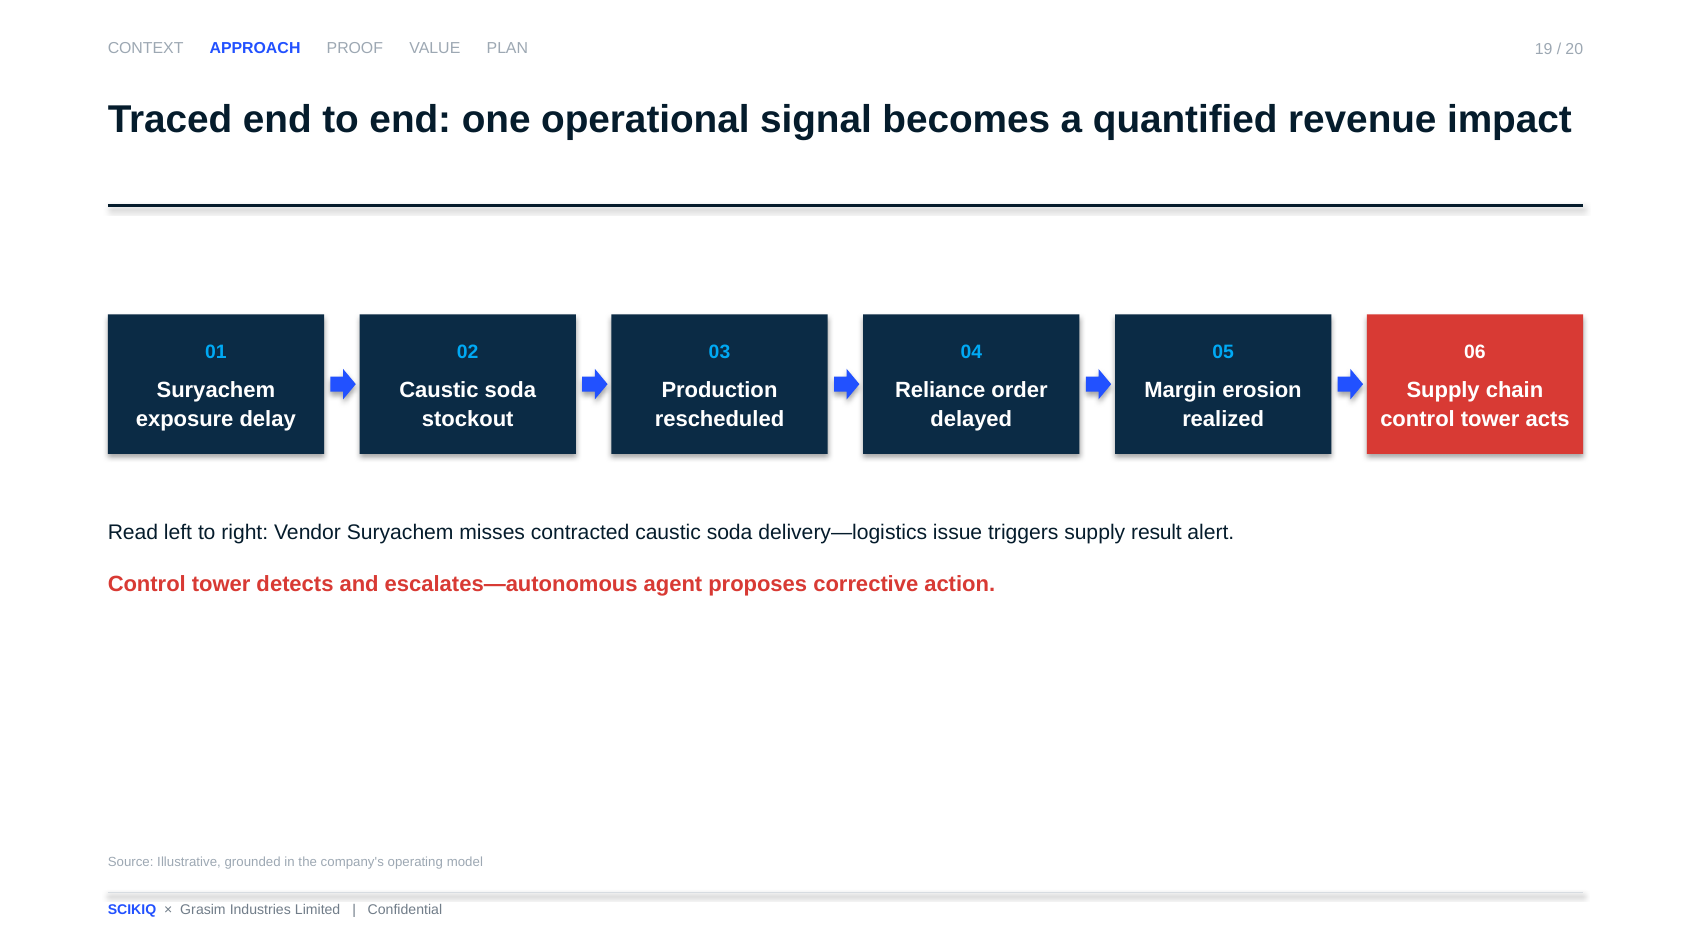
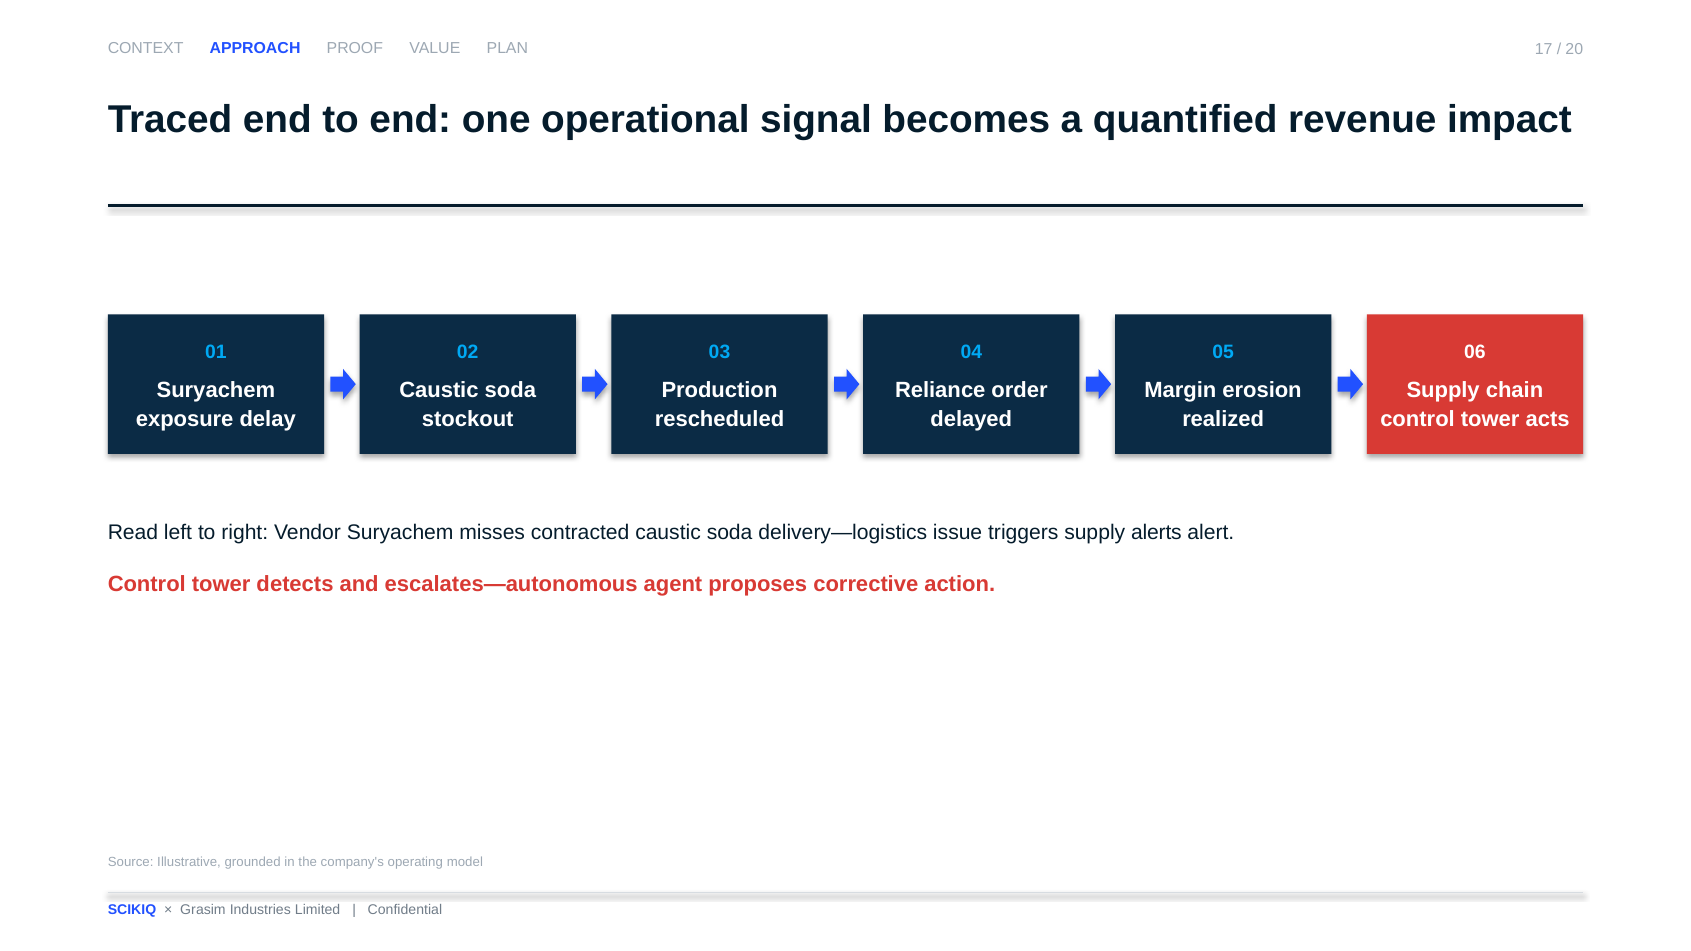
19: 19 -> 17 (1544, 50)
result: result -> alerts (1156, 533)
